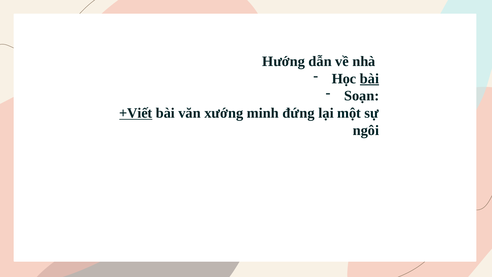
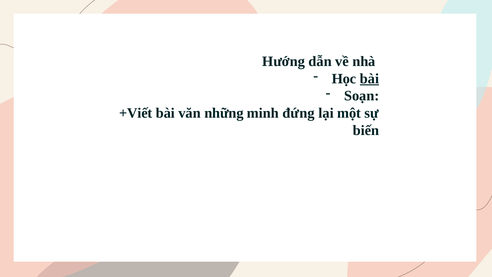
+Viết underline: present -> none (136, 113)
xướng: xướng -> những (224, 113)
ngôi: ngôi -> biến (366, 130)
